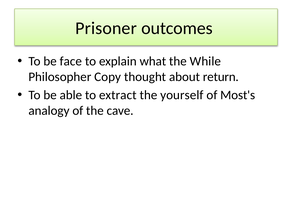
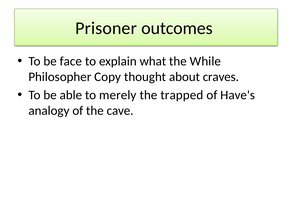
return: return -> craves (221, 77)
extract: extract -> merely (118, 95)
yourself: yourself -> trapped (182, 95)
Most's: Most's -> Have's (238, 95)
